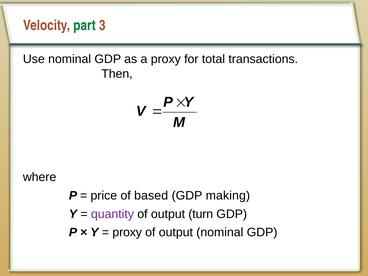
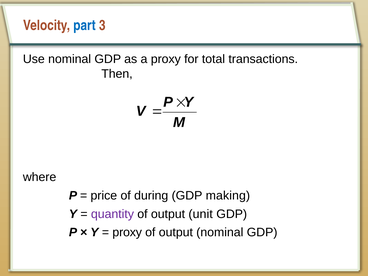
part colour: green -> blue (85, 25)
based: based -> during (151, 196)
turn: turn -> unit (201, 214)
